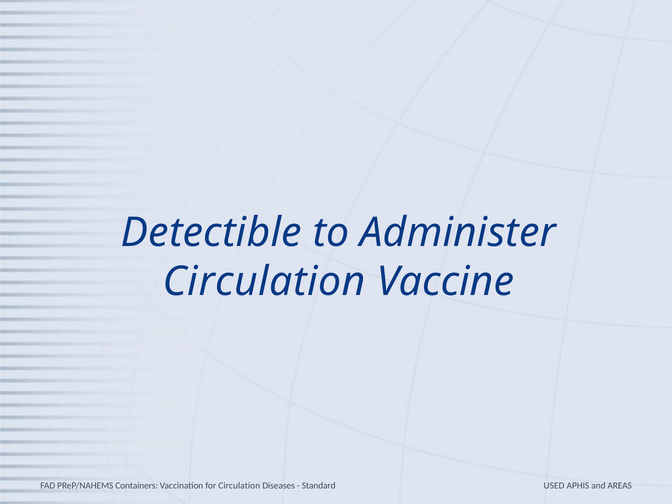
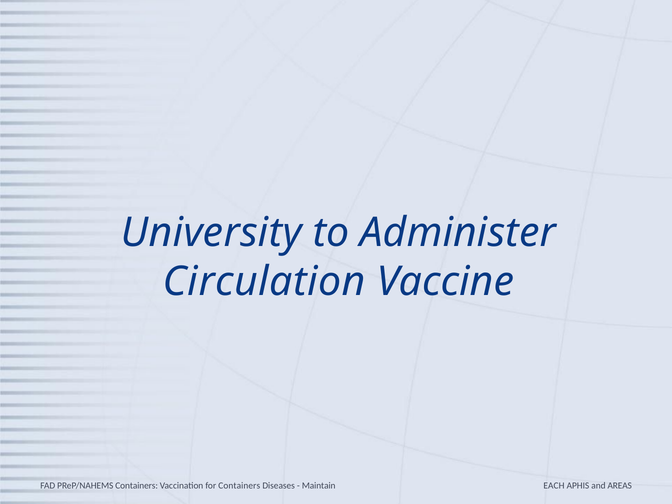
Detectible: Detectible -> University (211, 232)
for Circulation: Circulation -> Containers (239, 486)
Standard: Standard -> Maintain (319, 486)
USED: USED -> EACH (554, 486)
